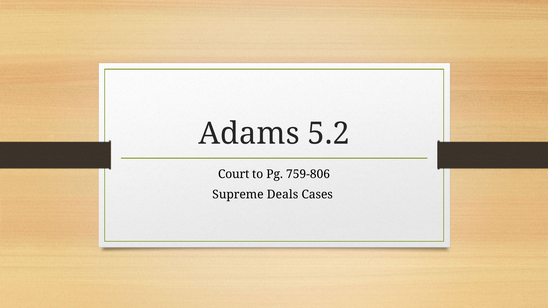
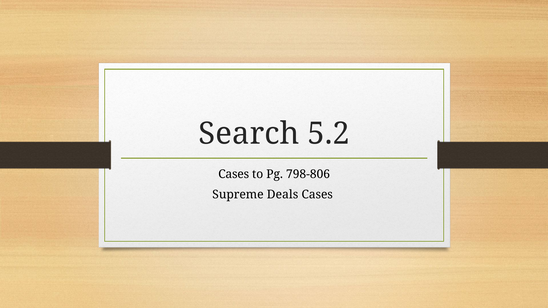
Adams: Adams -> Search (249, 134)
Court: Court -> Cases (234, 174)
759-806: 759-806 -> 798-806 (308, 174)
